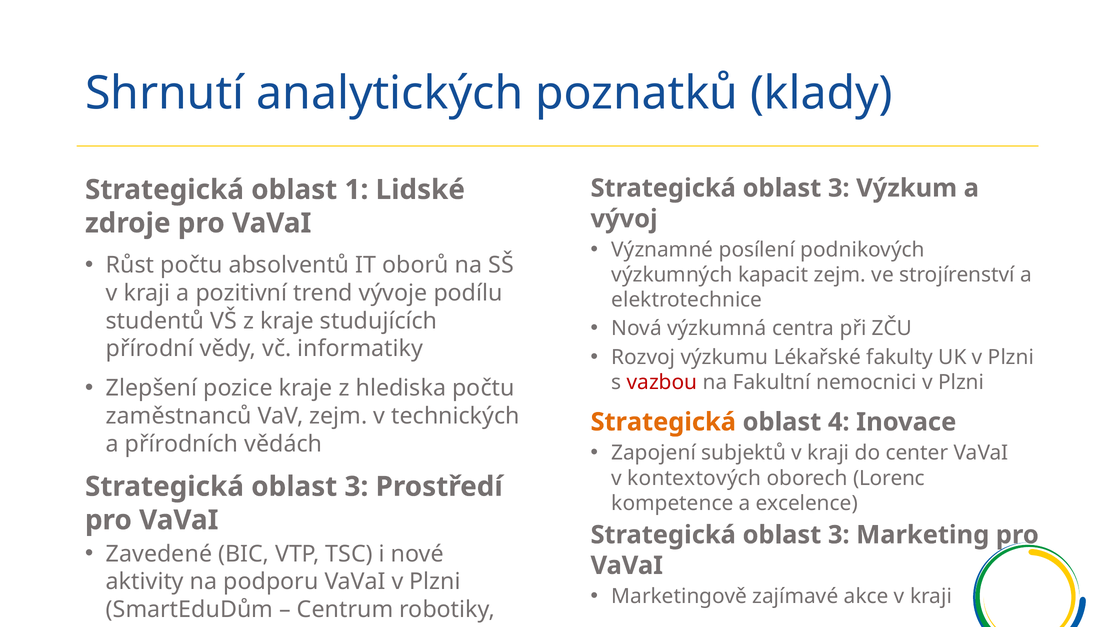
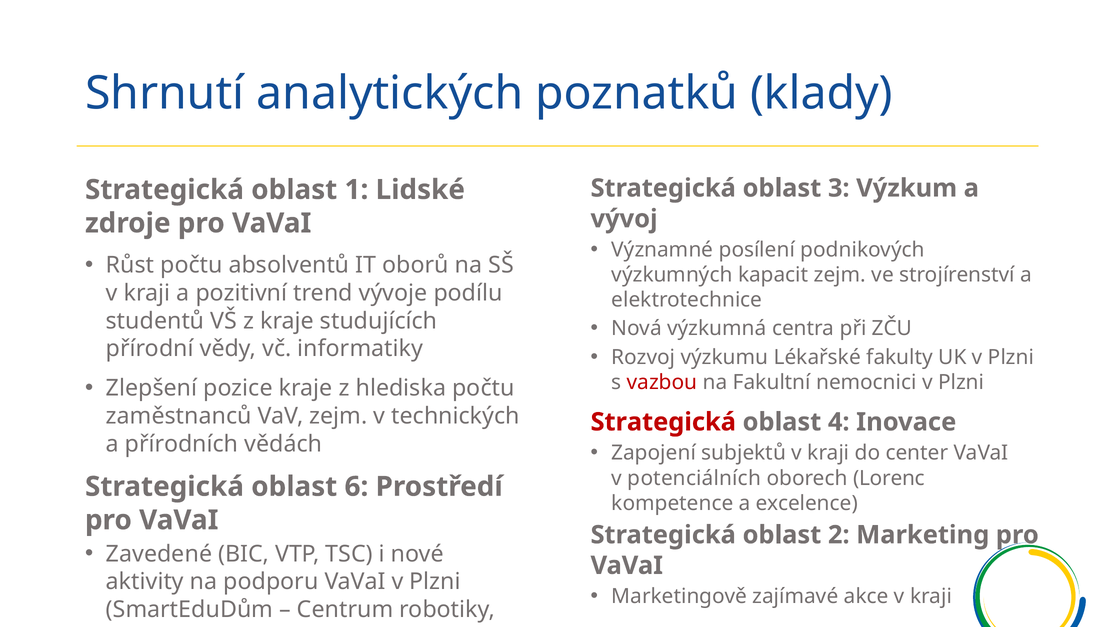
Strategická colour: orange -> red (663, 422)
kontextových: kontextových -> potenciálních (694, 478)
3: 3 -> 6 (356, 487)
3: 3 -> 2 (839, 535)
